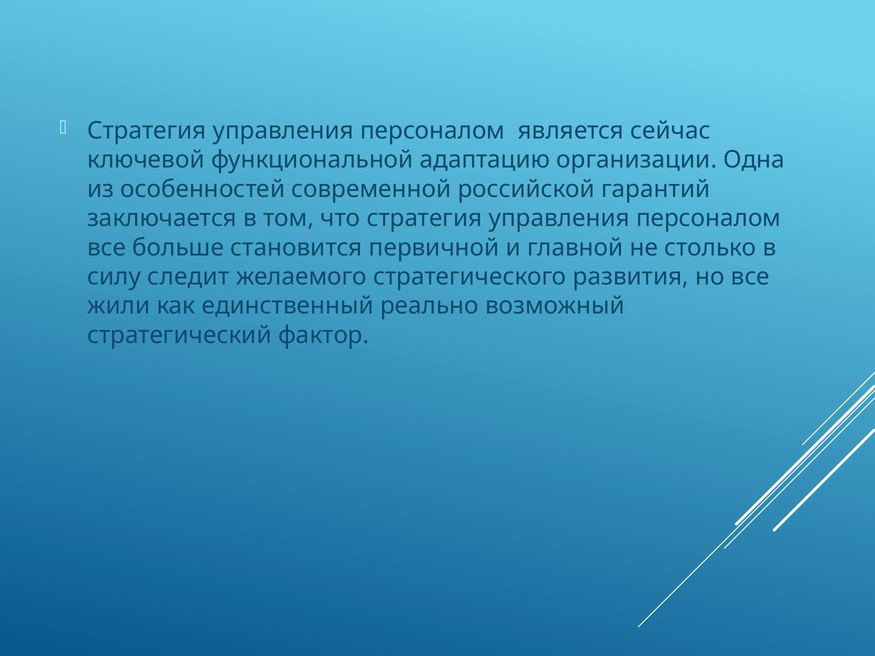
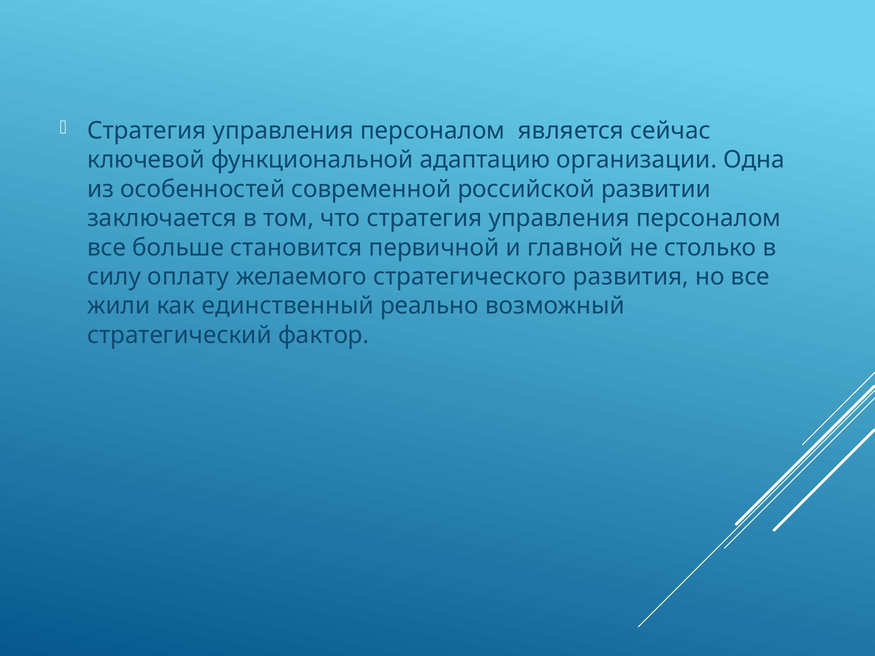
гарантий: гарантий -> развитии (656, 189)
следит: следит -> оплату (188, 277)
